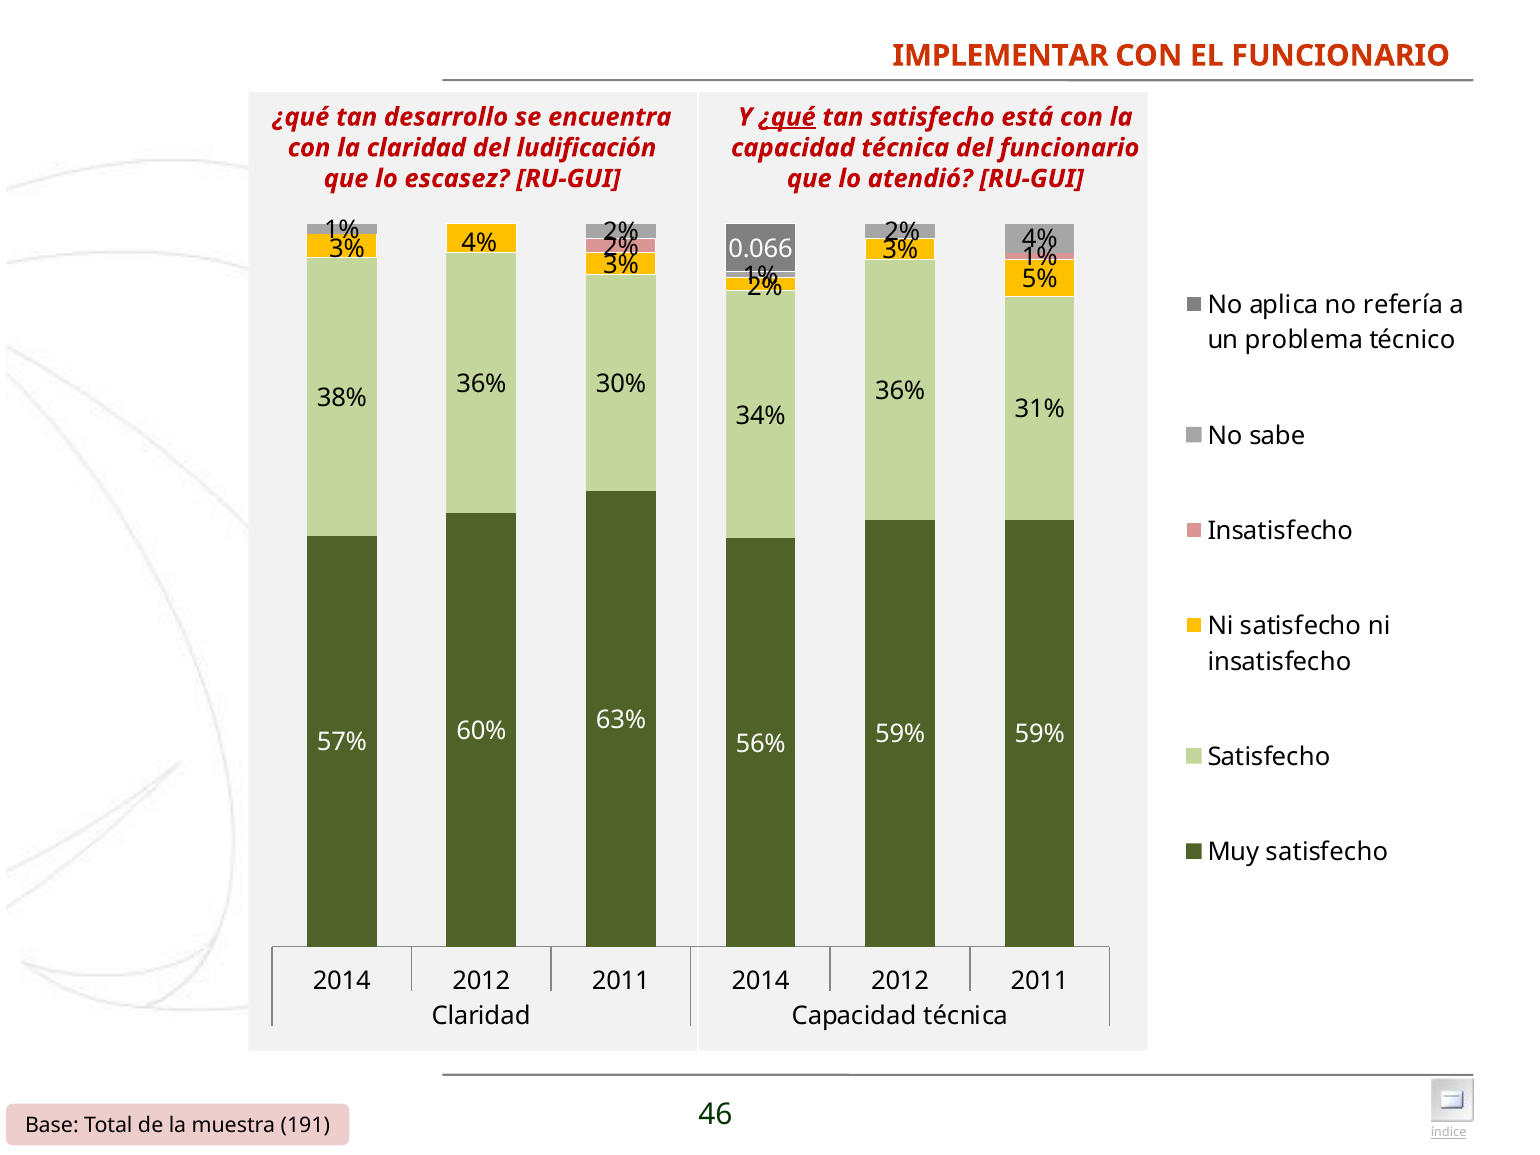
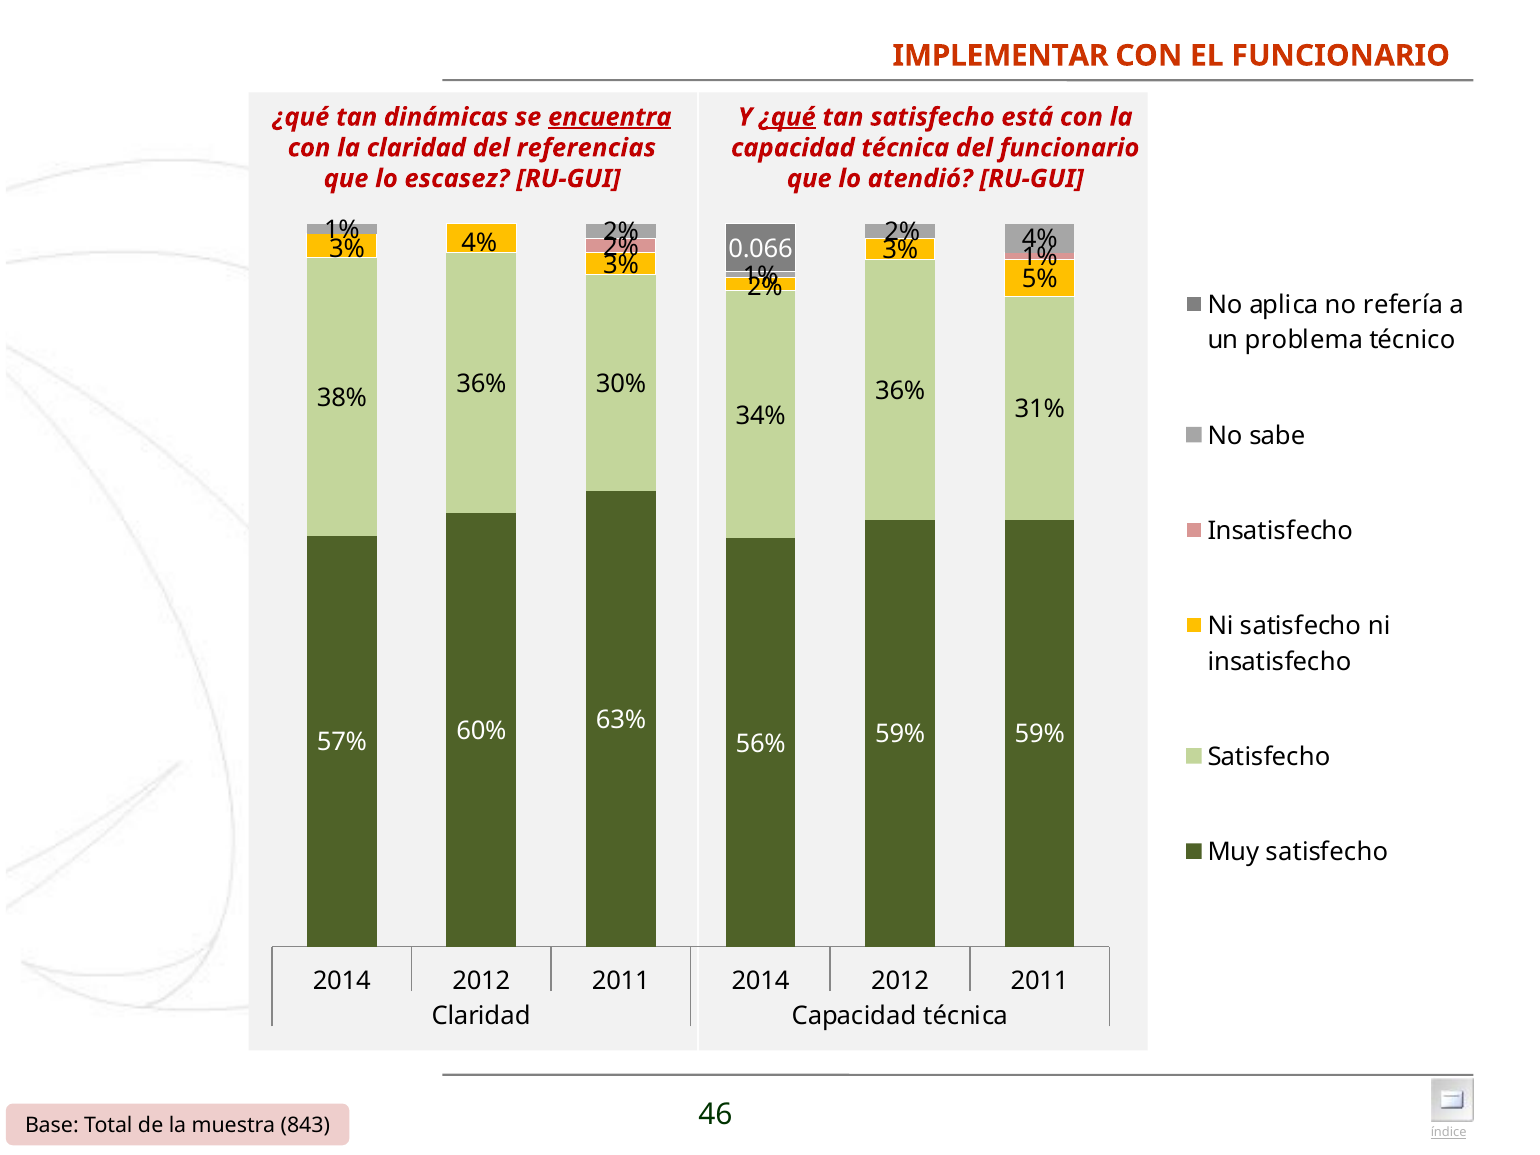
desarrollo: desarrollo -> dinámicas (446, 117)
encuentra underline: none -> present (610, 117)
ludificación: ludificación -> referencias (586, 148)
191: 191 -> 843 (305, 1126)
